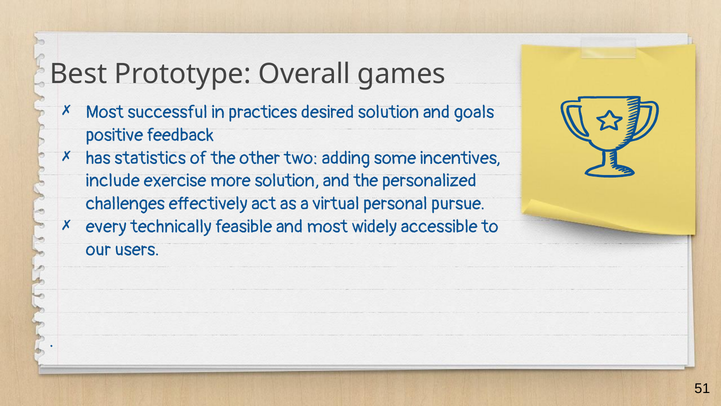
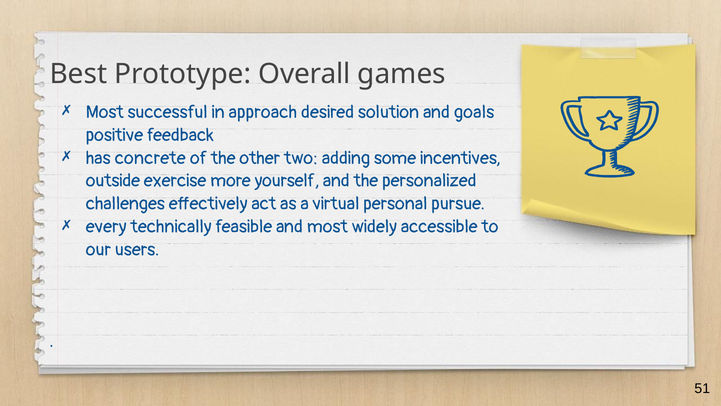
practices: practices -> approach (263, 112)
statistics: statistics -> concrete (150, 158)
include: include -> outside (113, 181)
more solution: solution -> yourself (287, 181)
